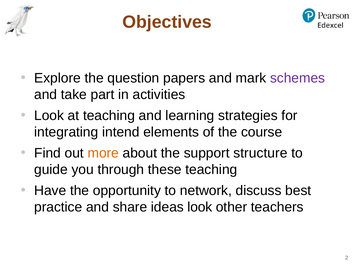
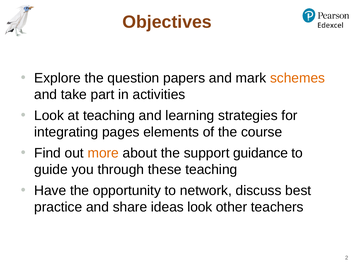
schemes colour: purple -> orange (298, 78)
intend: intend -> pages (121, 132)
structure: structure -> guidance (261, 153)
